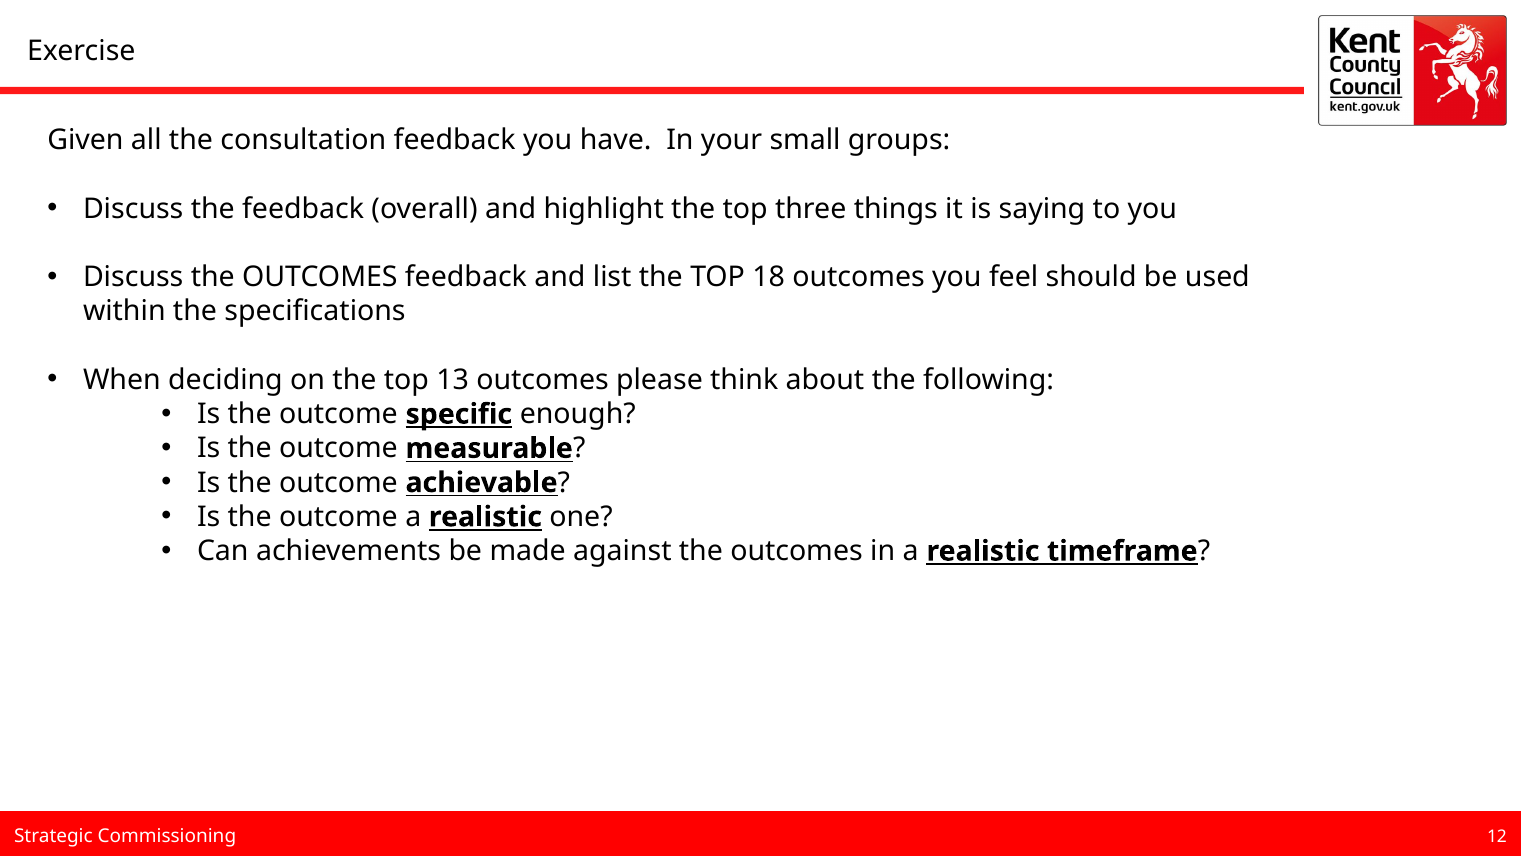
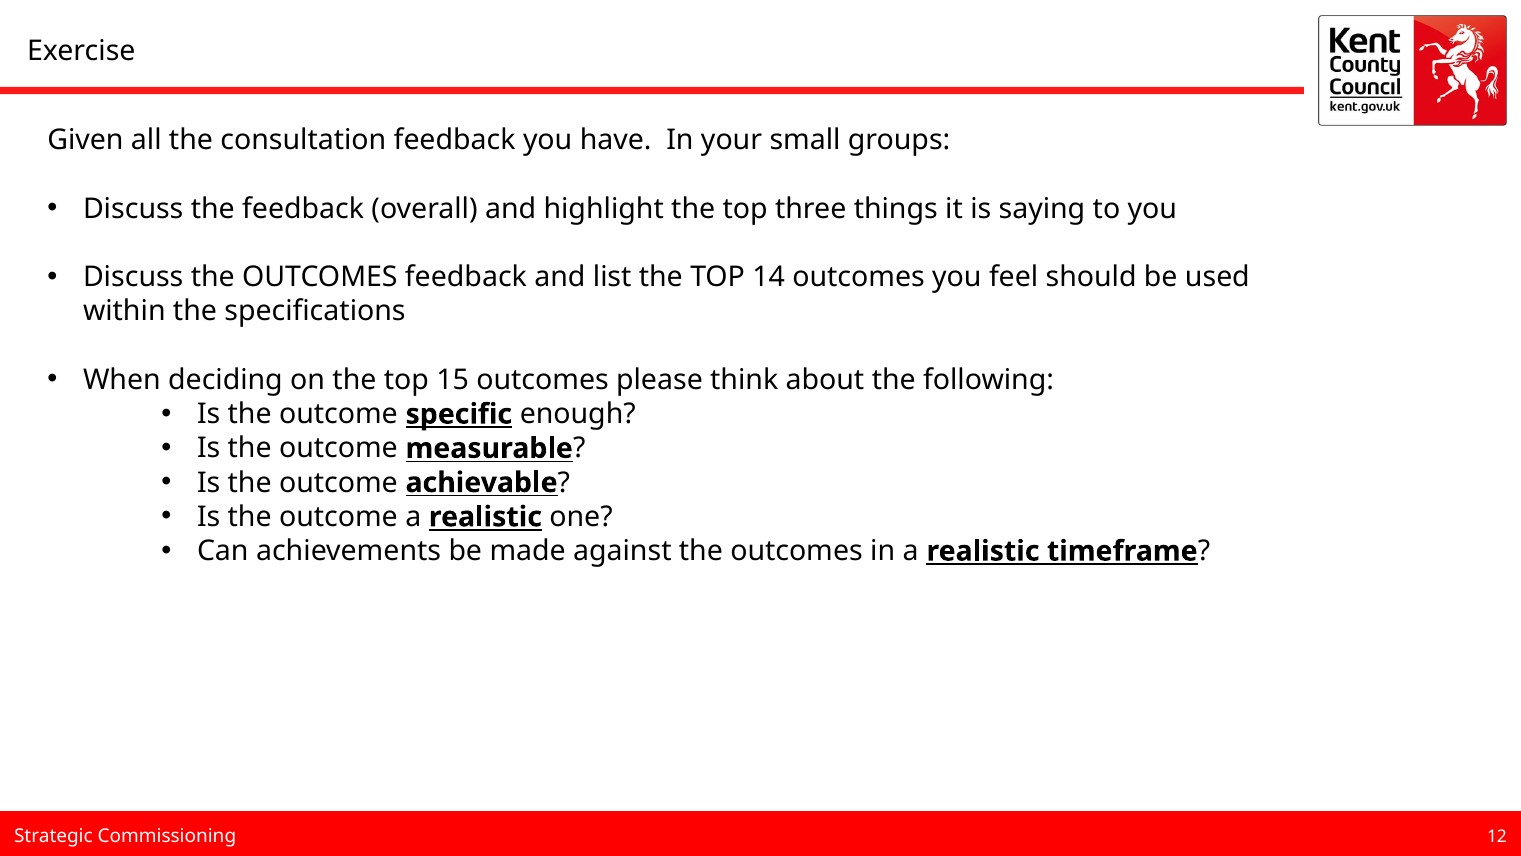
18: 18 -> 14 (769, 277)
13: 13 -> 15 (453, 380)
